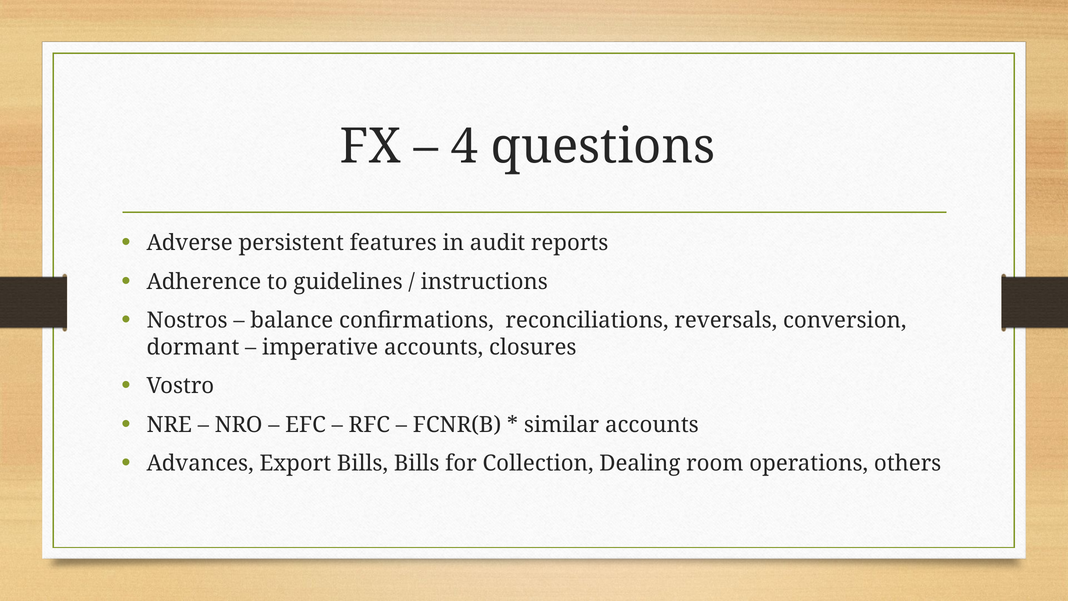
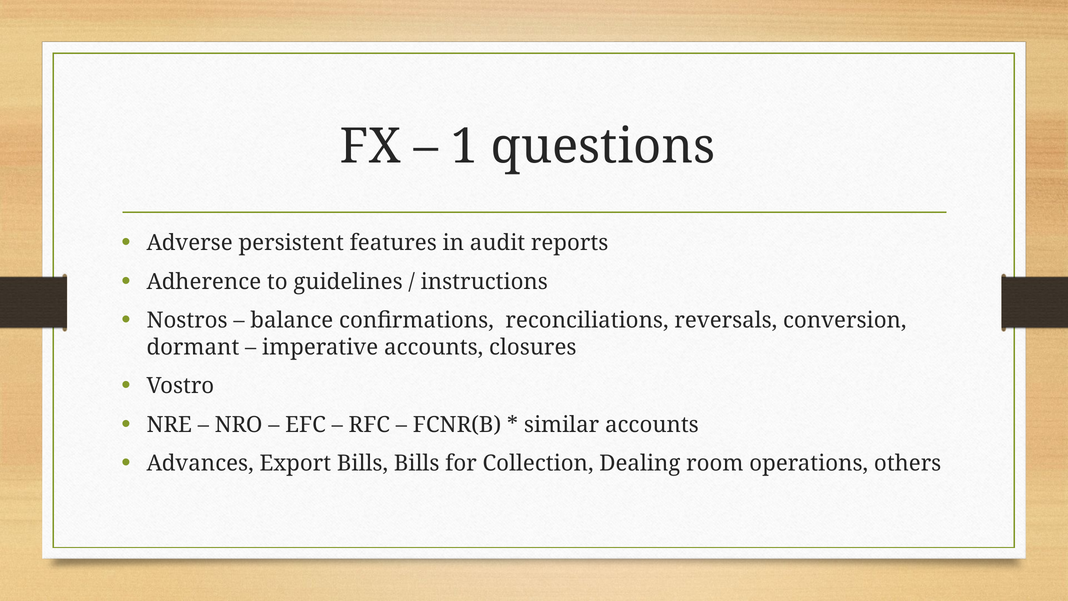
4: 4 -> 1 (465, 147)
